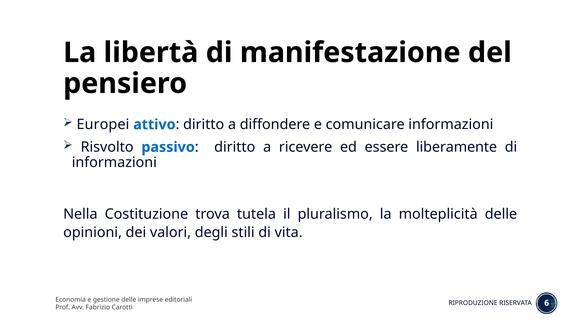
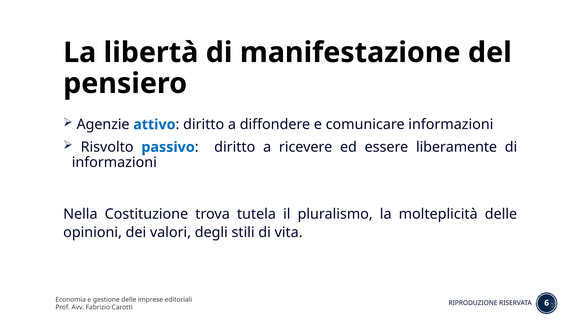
Europei: Europei -> Agenzie (103, 125)
